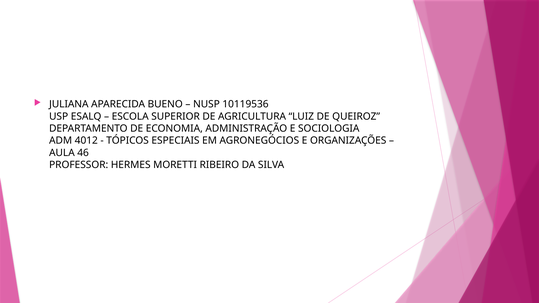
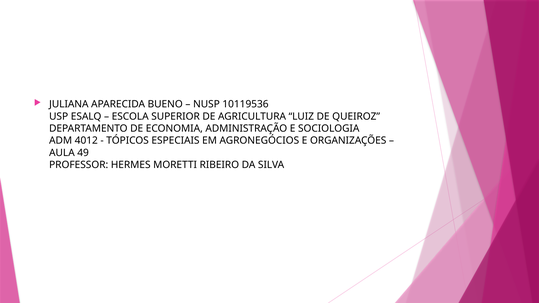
46: 46 -> 49 (83, 153)
